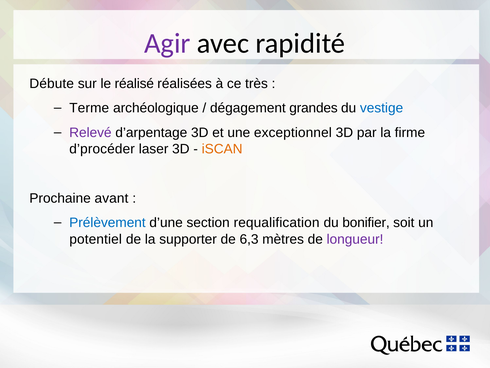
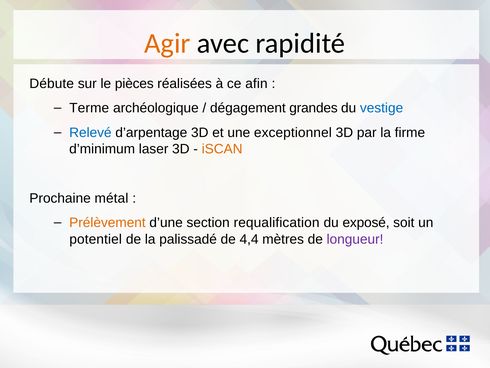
Agir colour: purple -> orange (167, 43)
réalisé: réalisé -> pièces (134, 83)
très: très -> afin (256, 83)
Relevé colour: purple -> blue (90, 133)
d’procéder: d’procéder -> d’minimum (102, 149)
avant: avant -> métal (111, 198)
Prélèvement colour: blue -> orange (107, 222)
bonifier: bonifier -> exposé (366, 222)
supporter: supporter -> palissadé (188, 239)
6,3: 6,3 -> 4,4 (249, 239)
